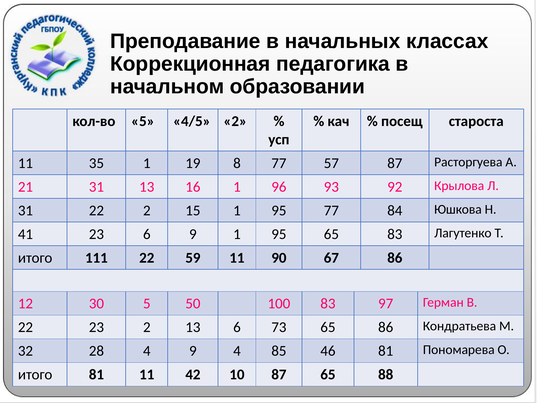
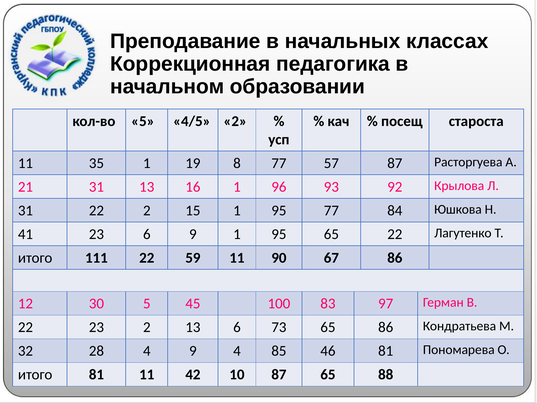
65 83: 83 -> 22 (395, 234)
50: 50 -> 45 (193, 303)
